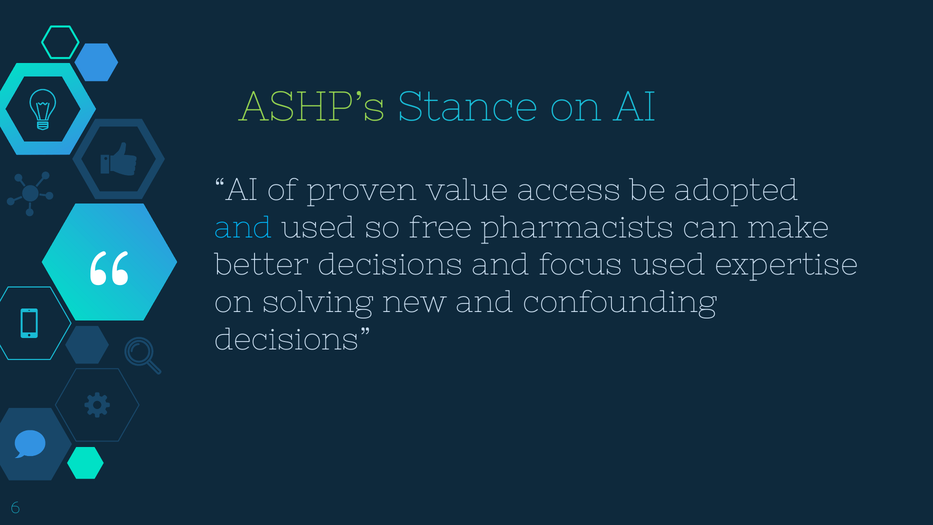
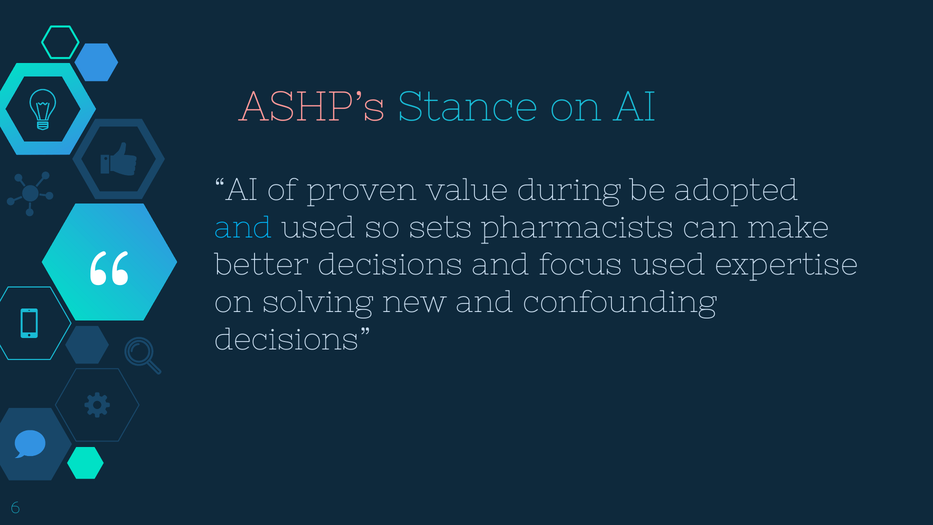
ASHP’s colour: light green -> pink (312, 107)
access: access -> during (569, 190)
free: free -> sets (441, 227)
